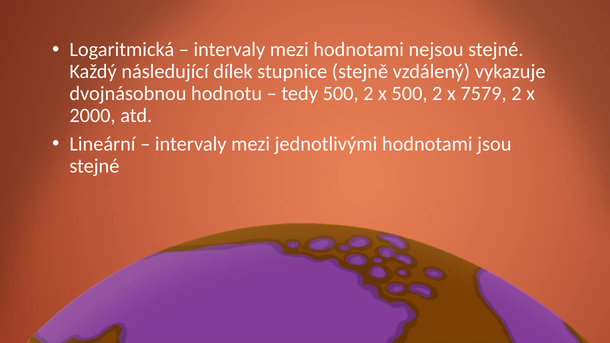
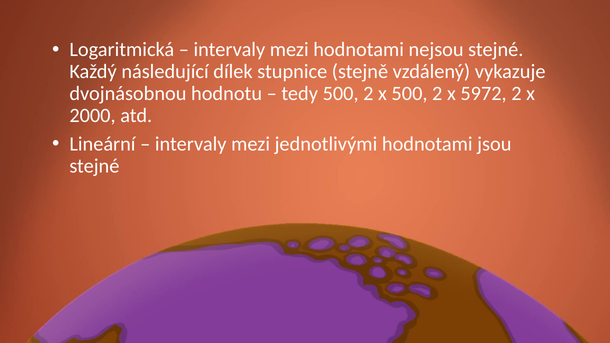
7579: 7579 -> 5972 (484, 94)
